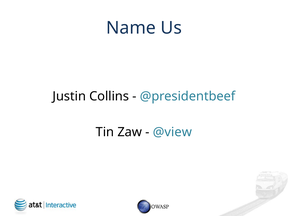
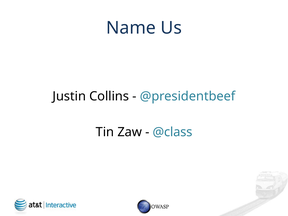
@view: @view -> @class (173, 132)
